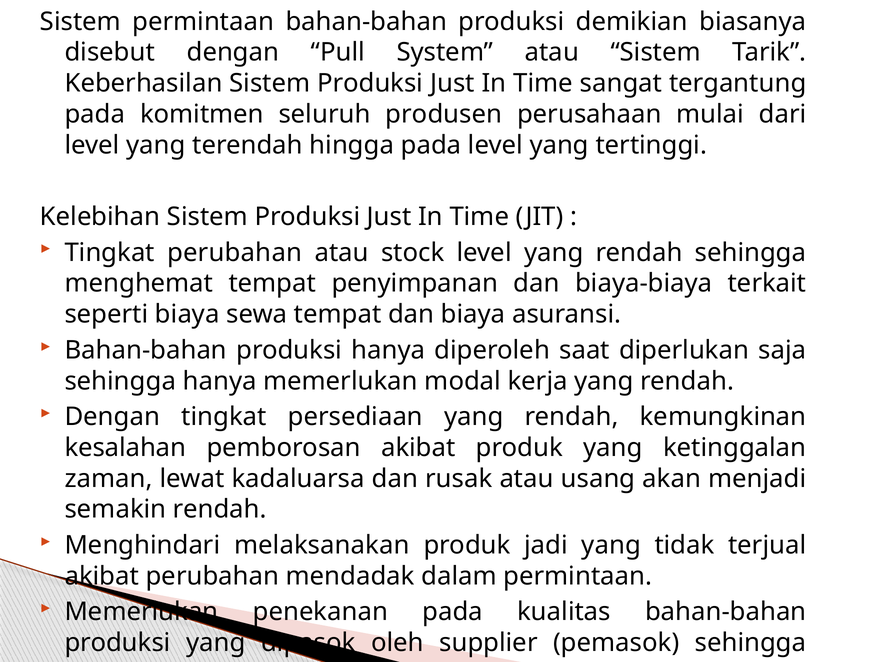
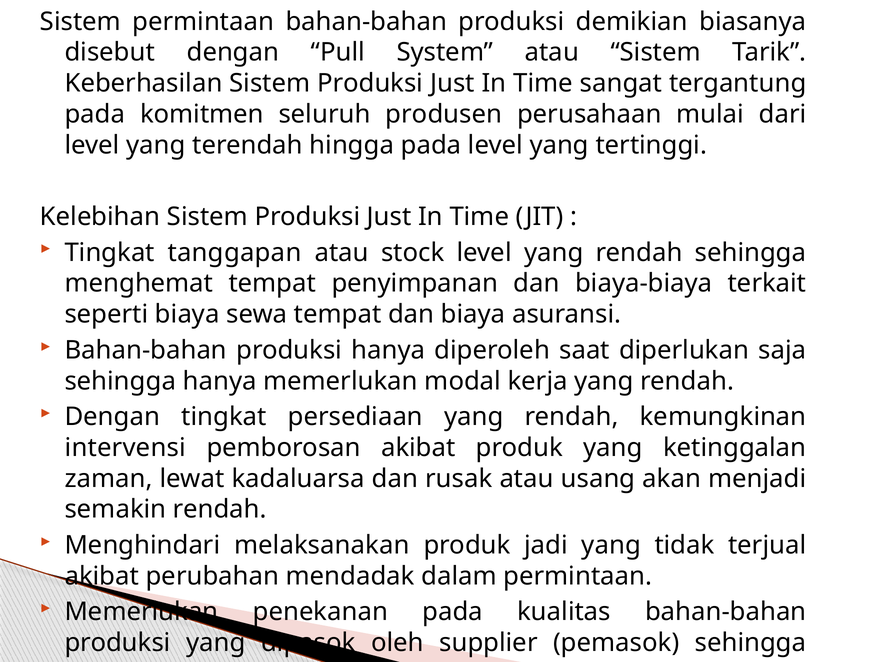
Tingkat perubahan: perubahan -> tanggapan (235, 253)
kesalahan: kesalahan -> intervensi (125, 448)
